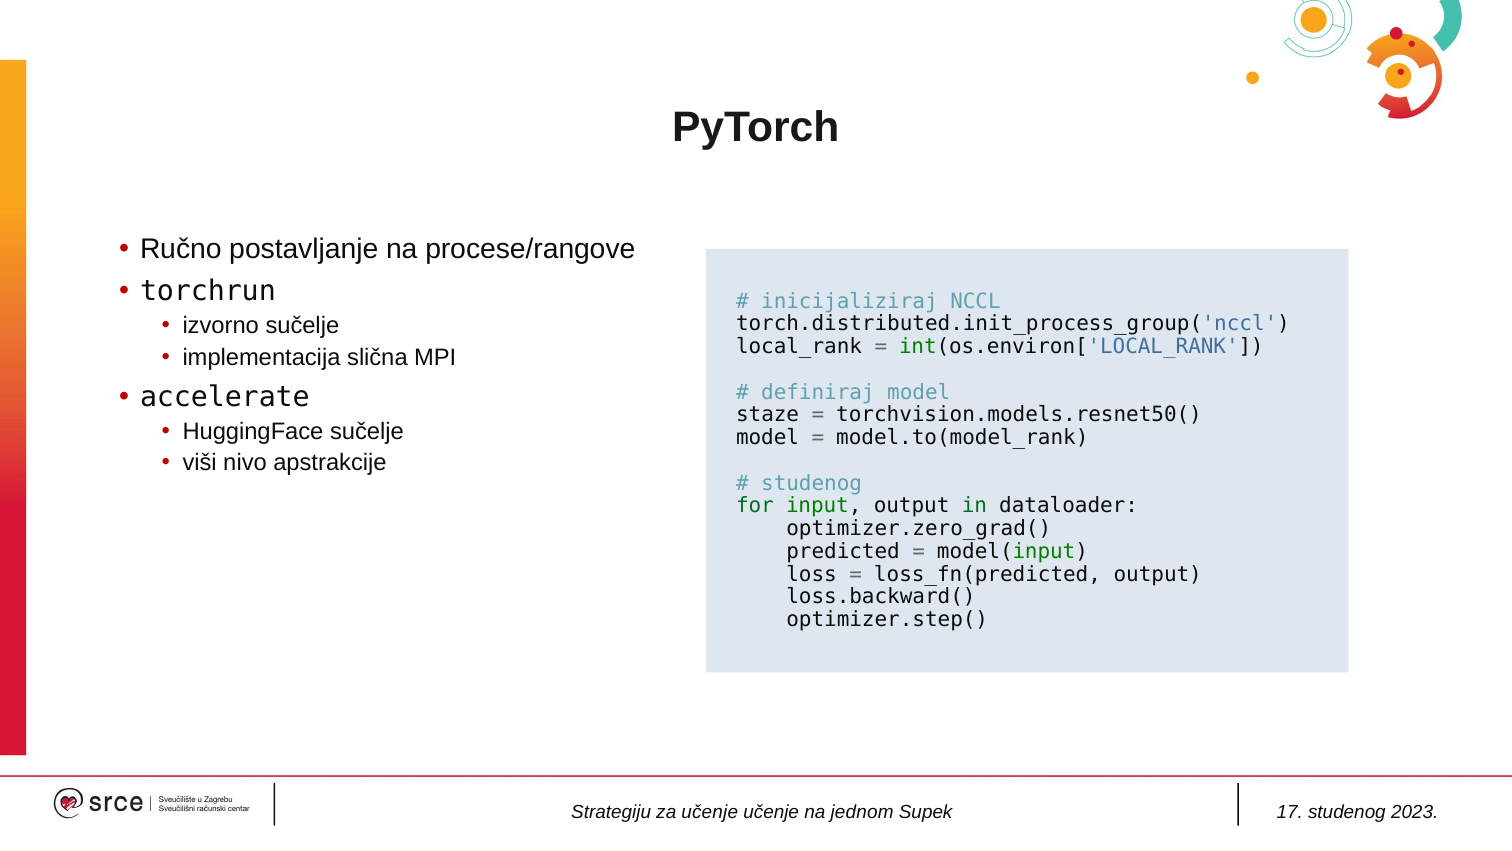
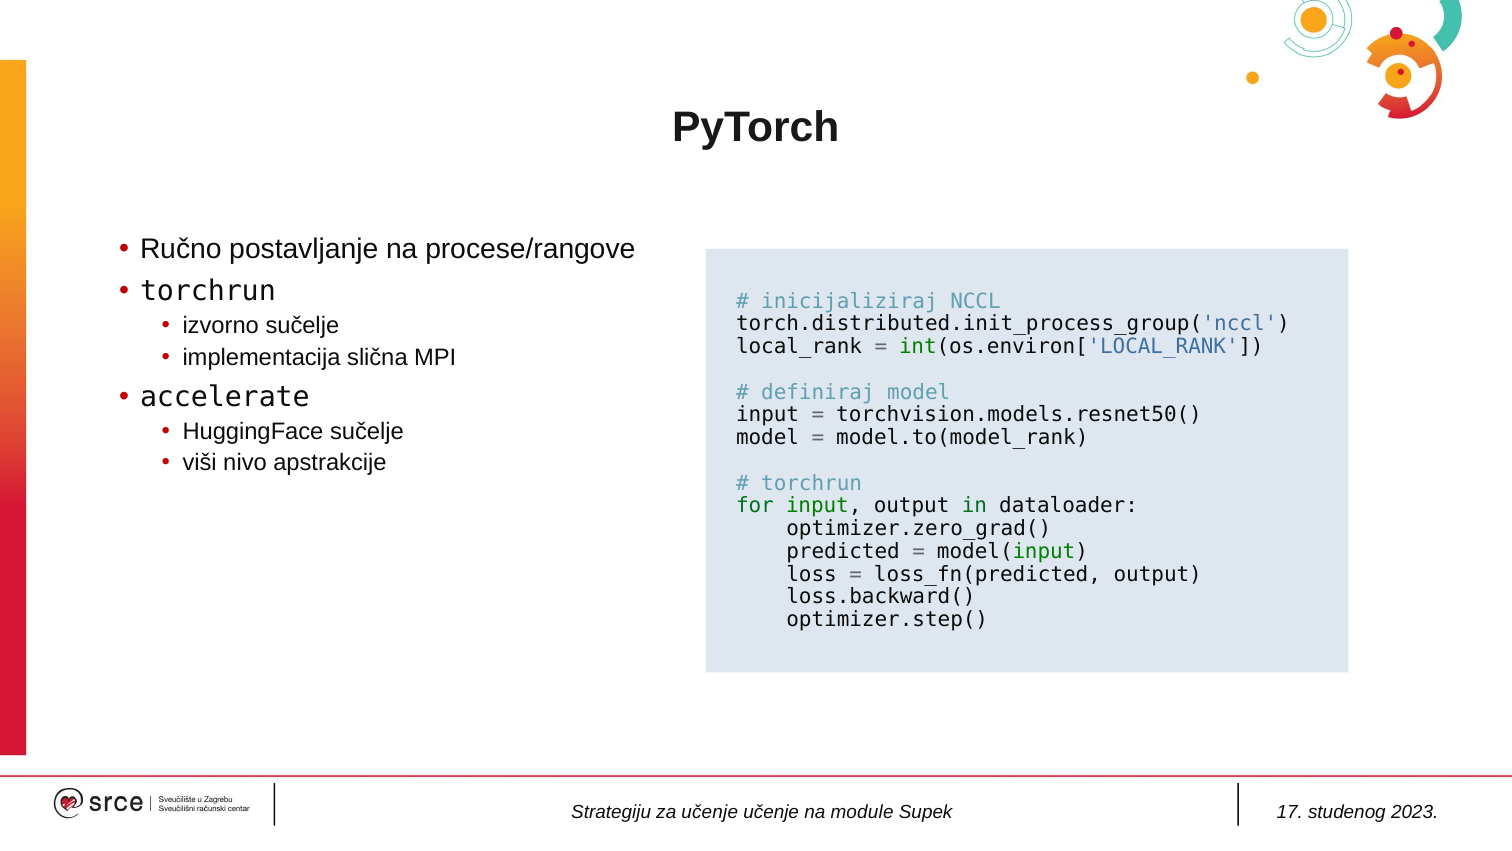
staze: staze -> input (768, 415)
studenog: studenog -> torchrun (812, 483)
jednom: jednom -> module (862, 812)
